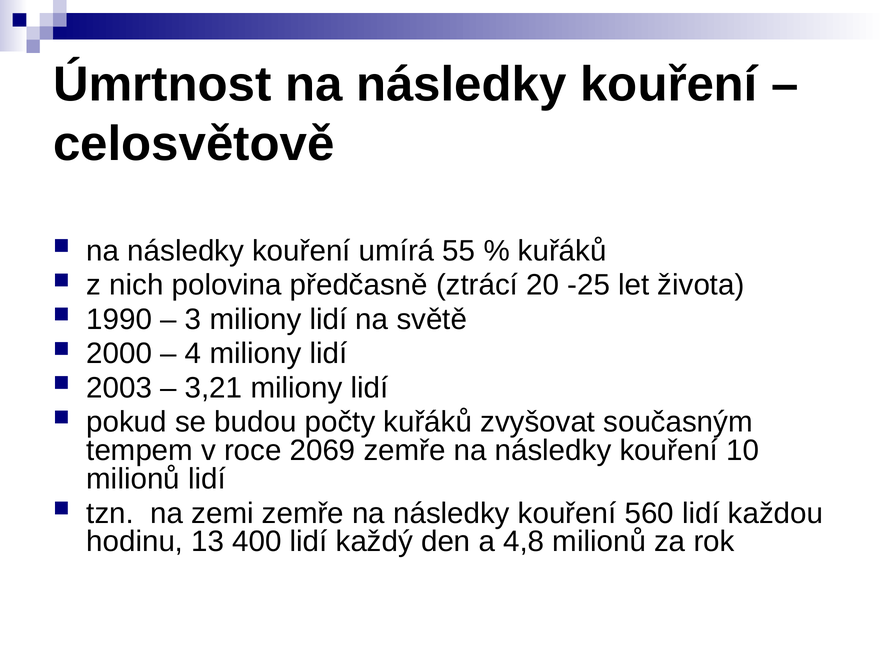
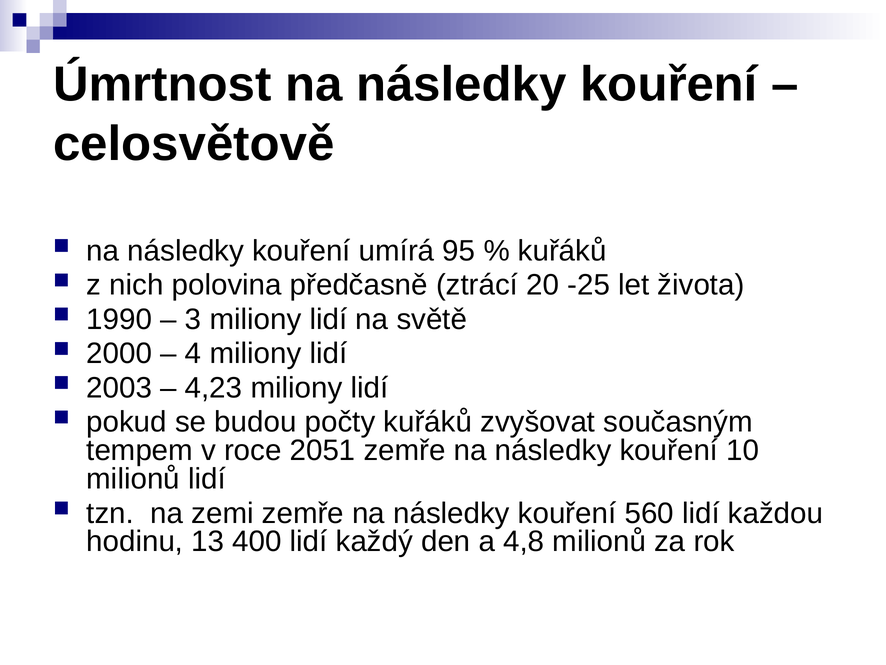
55: 55 -> 95 (459, 251)
3,21: 3,21 -> 4,23 (214, 388)
2069: 2069 -> 2051 (323, 450)
